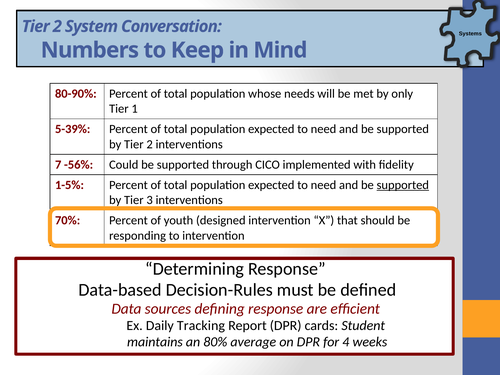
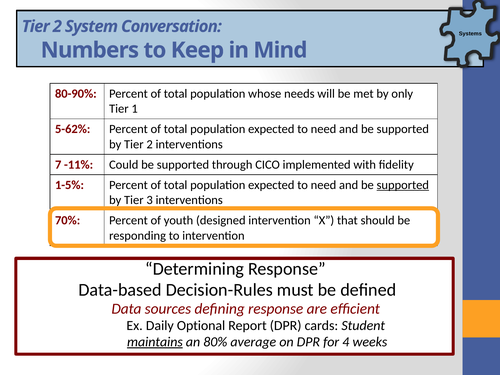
5-39%: 5-39% -> 5-62% (73, 129)
-56%: -56% -> -11% (79, 165)
Tracking: Tracking -> Optional (201, 326)
maintains underline: none -> present (155, 342)
